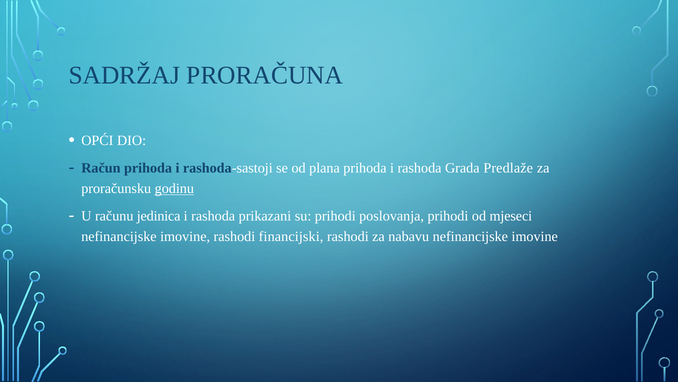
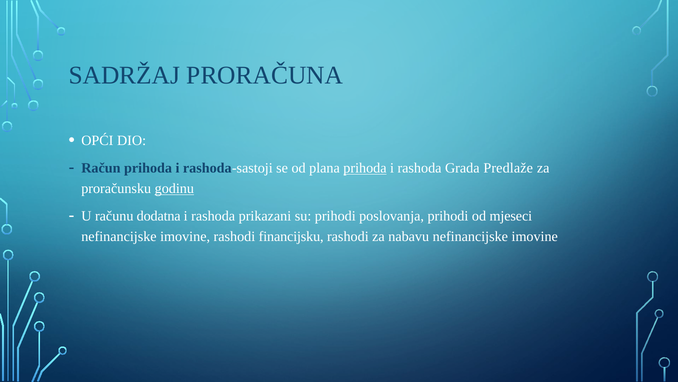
prihoda underline: none -> present (365, 168)
jedinica: jedinica -> dodatna (159, 216)
financijski: financijski -> financijsku (291, 236)
